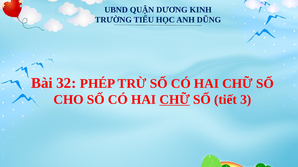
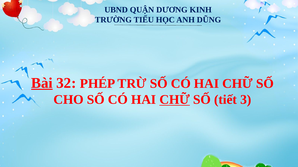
Bài underline: none -> present (42, 83)
